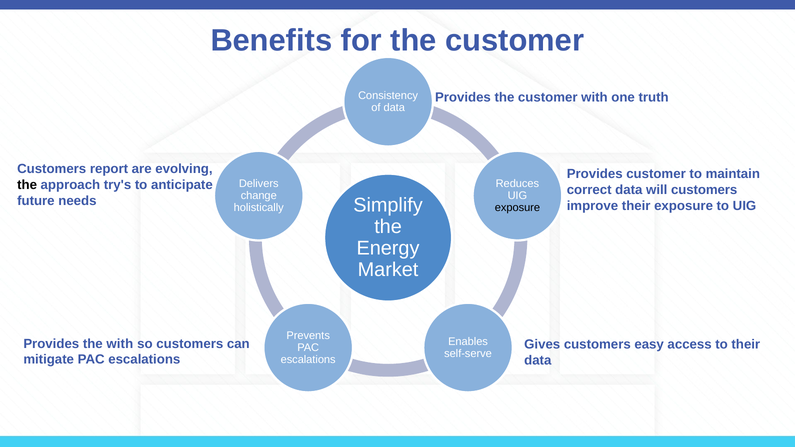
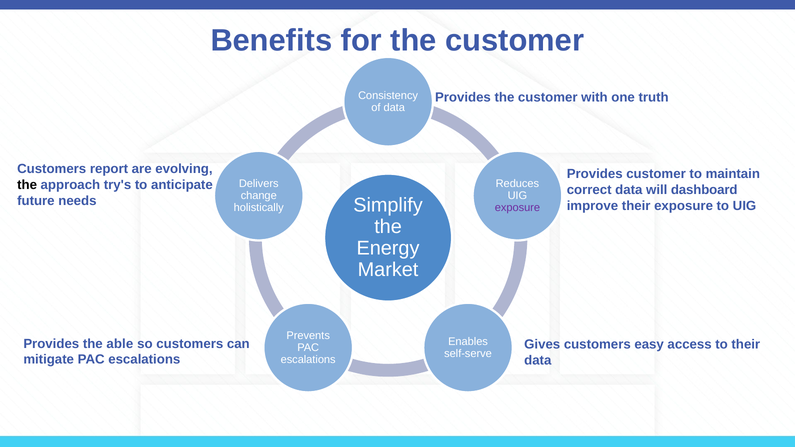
will customers: customers -> dashboard (704, 190)
exposure colour: black -> purple (517, 208)
the with: with -> able (120, 344)
